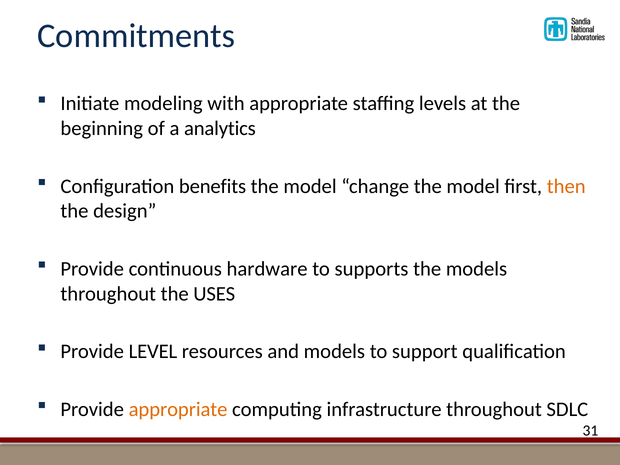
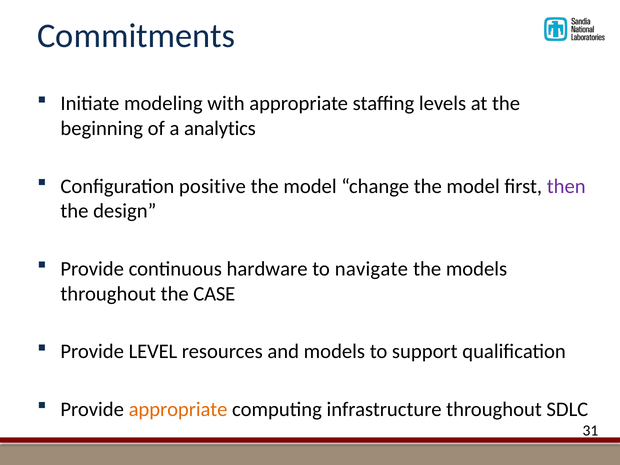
benefits: benefits -> positive (212, 186)
then colour: orange -> purple (566, 186)
supports: supports -> navigate (371, 269)
USES: USES -> CASE (214, 294)
